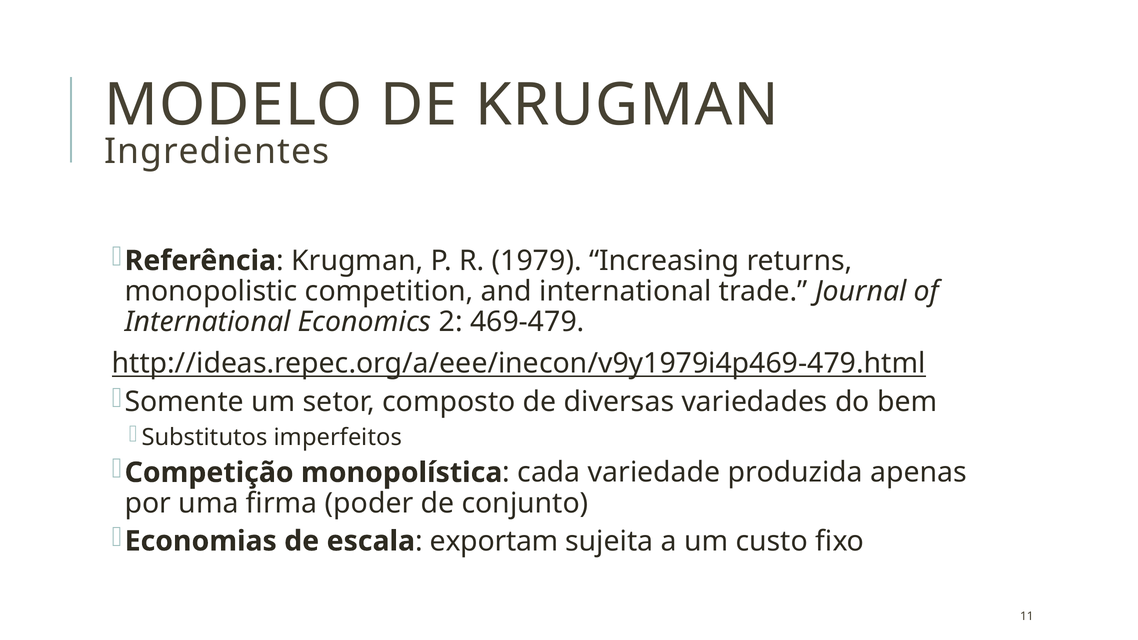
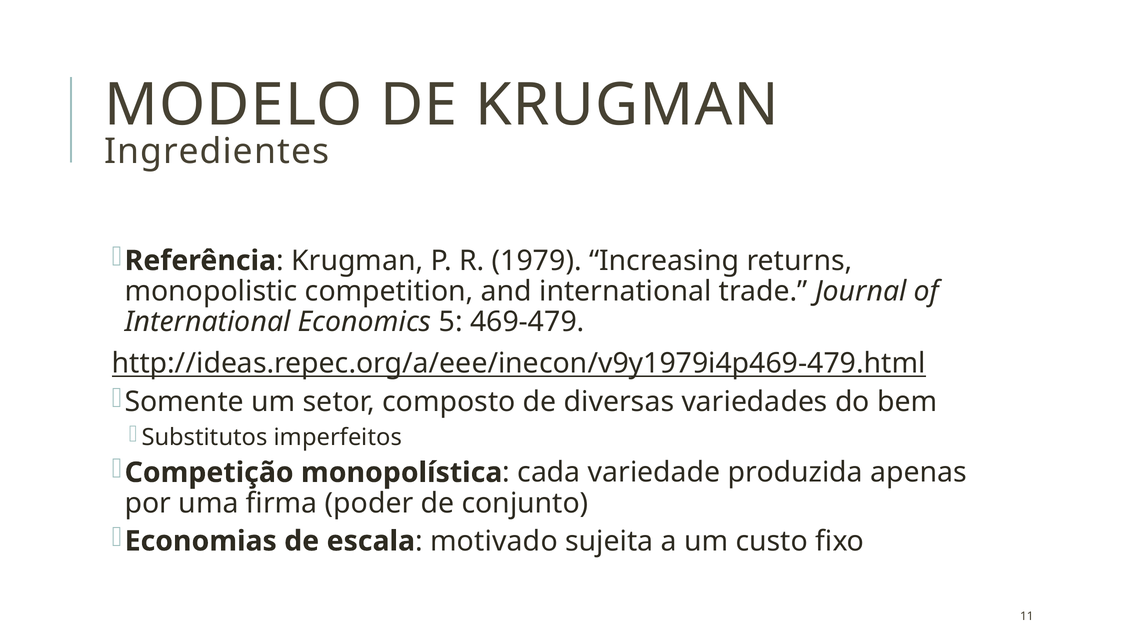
2: 2 -> 5 (451, 322)
exportam: exportam -> motivado (494, 541)
